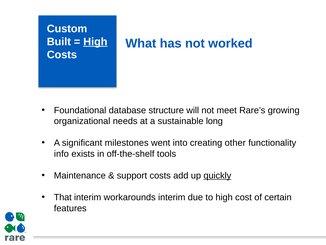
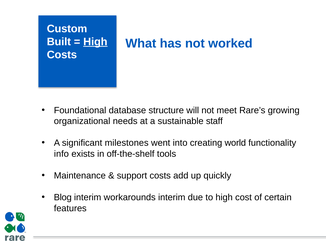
long: long -> staff (214, 121)
other: other -> world (235, 143)
quickly underline: present -> none (217, 175)
That: That -> Blog (63, 197)
